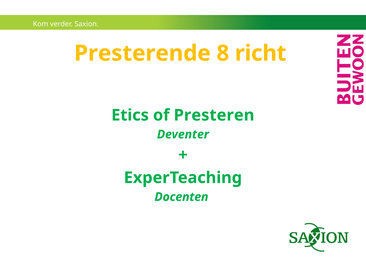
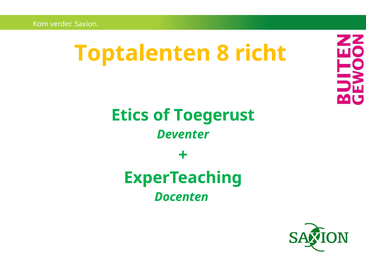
Presterende: Presterende -> Toptalenten (142, 53)
Presteren: Presteren -> Toegerust (214, 115)
